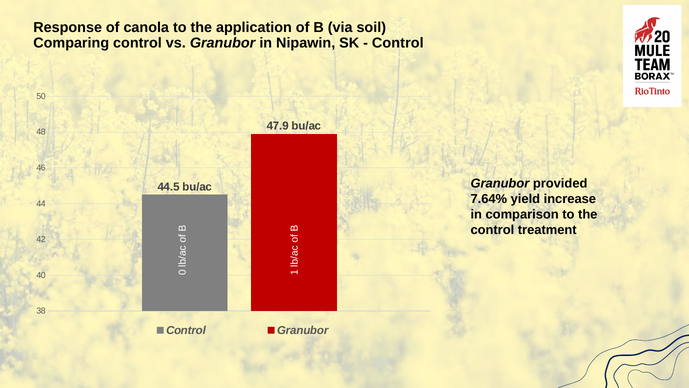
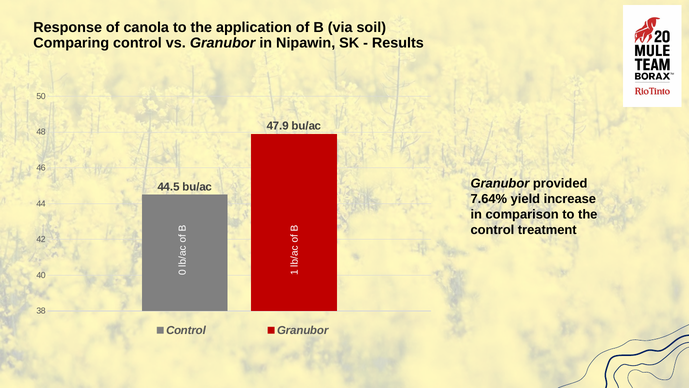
Control: Control -> Results (398, 43)
